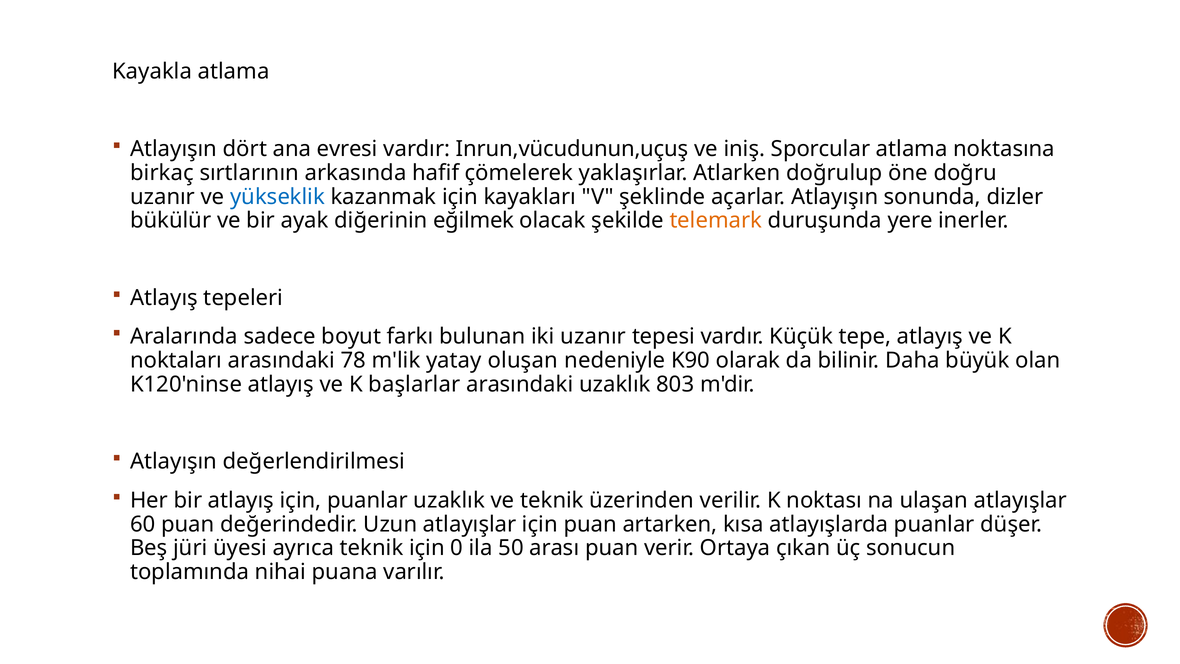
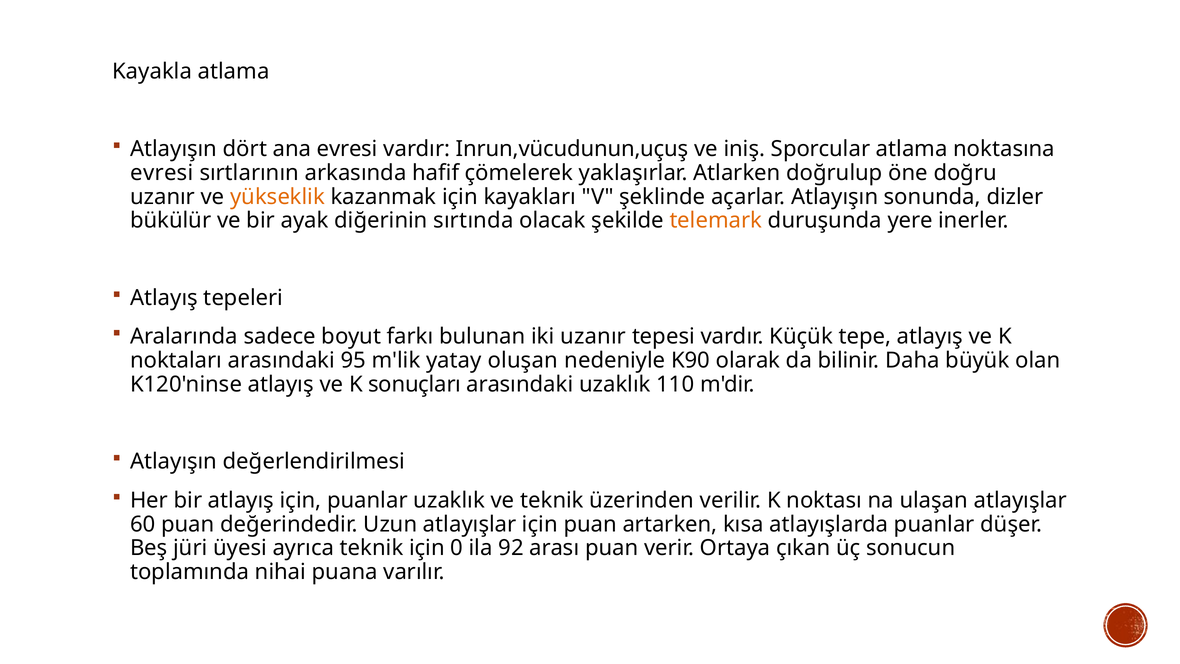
birkaç: birkaç -> evresi (162, 173)
yükseklik colour: blue -> orange (278, 197)
eğilmek: eğilmek -> sırtında (473, 221)
78: 78 -> 95 (353, 360)
başlarlar: başlarlar -> sonuçları (415, 384)
803: 803 -> 110 (675, 384)
50: 50 -> 92 (511, 548)
